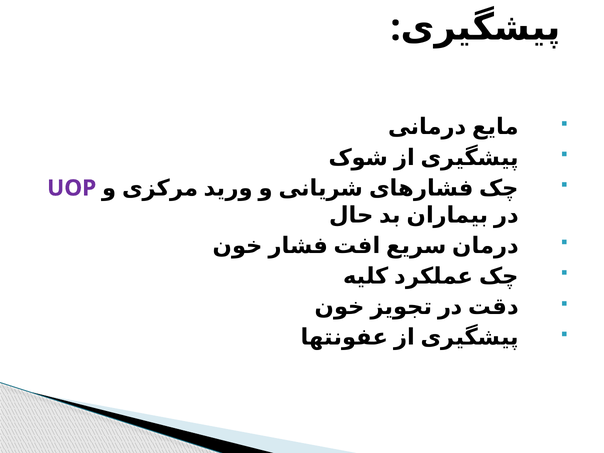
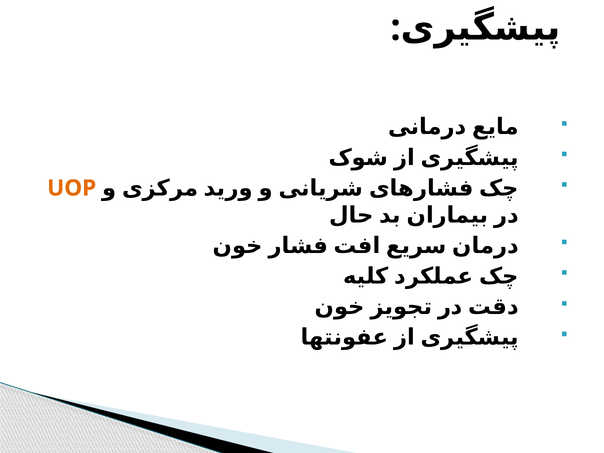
UOP colour: purple -> orange (72, 188)
